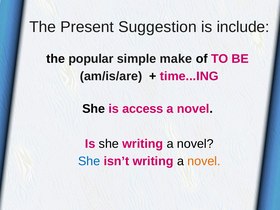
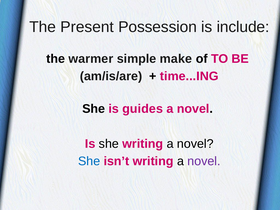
Suggestion: Suggestion -> Possession (158, 27)
popular: popular -> warmer (91, 59)
access: access -> guides (143, 109)
novel colour: orange -> purple (204, 161)
